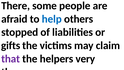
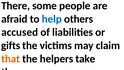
stopped: stopped -> accused (20, 32)
that colour: purple -> orange (11, 59)
very: very -> take (85, 59)
